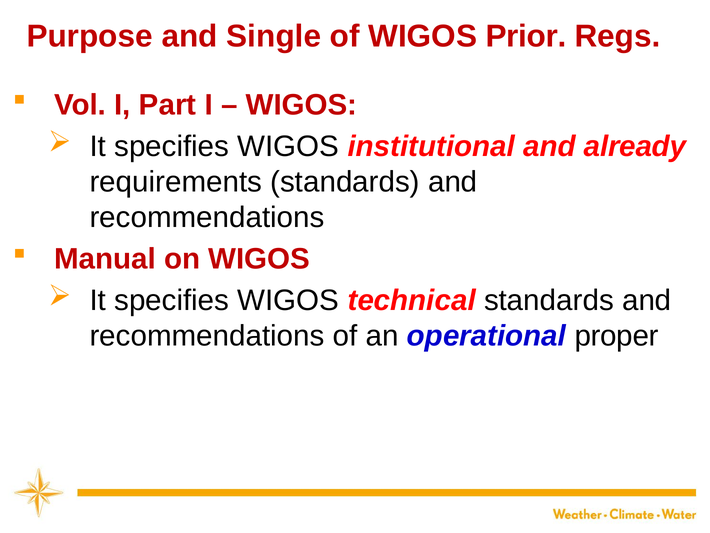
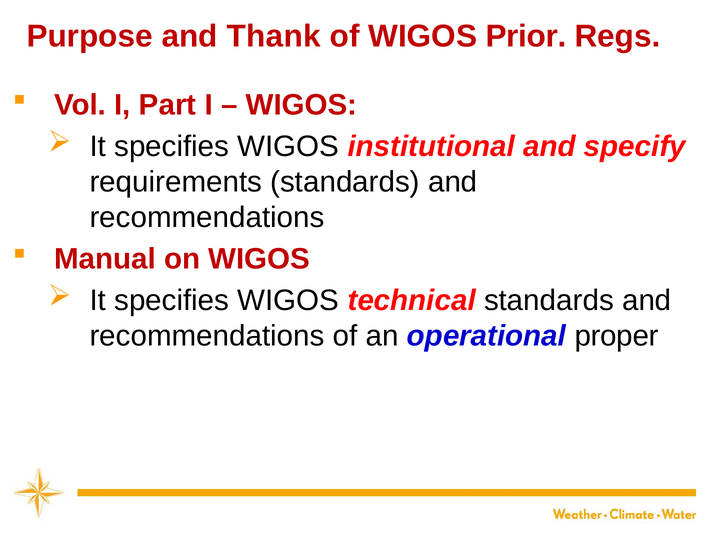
Single: Single -> Thank (274, 36)
already: already -> specify (635, 147)
